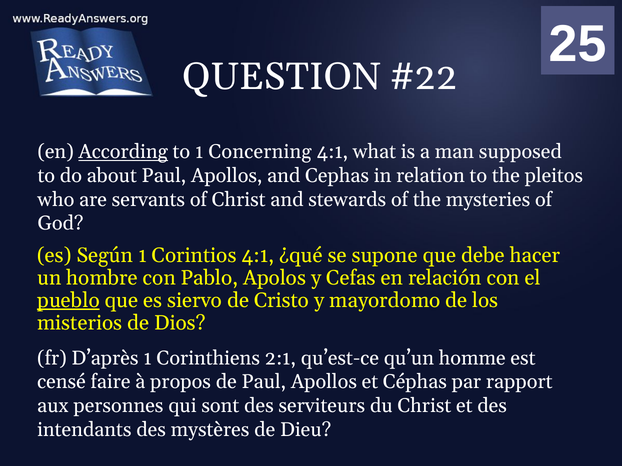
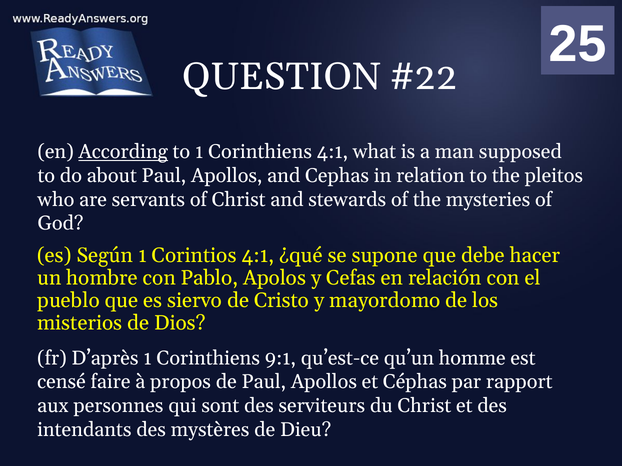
to 1 Concerning: Concerning -> Corinthiens (260, 152)
pueblo underline: present -> none (68, 301)
2:1: 2:1 -> 9:1 (280, 358)
